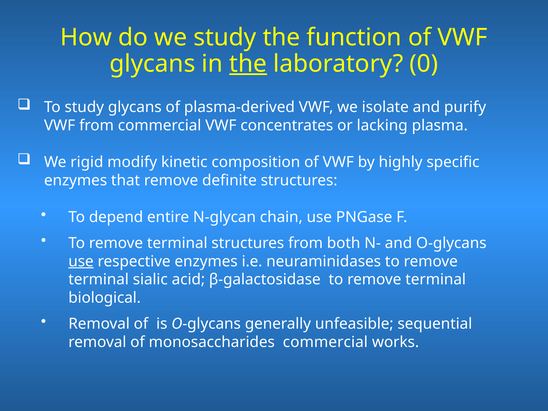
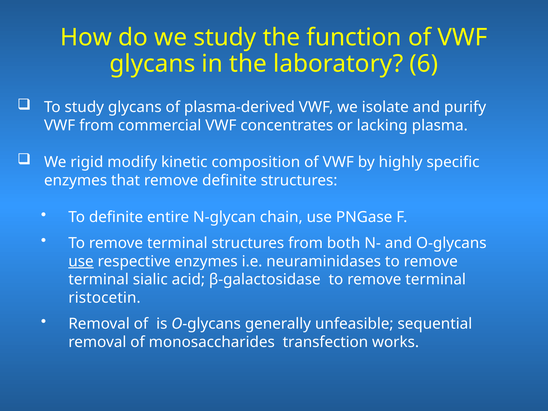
the underline: present -> none (248, 64)
0: 0 -> 6 (424, 64)
To depend: depend -> definite (116, 217)
biological: biological -> ristocetin (105, 298)
monosaccharides commercial: commercial -> transfection (325, 342)
